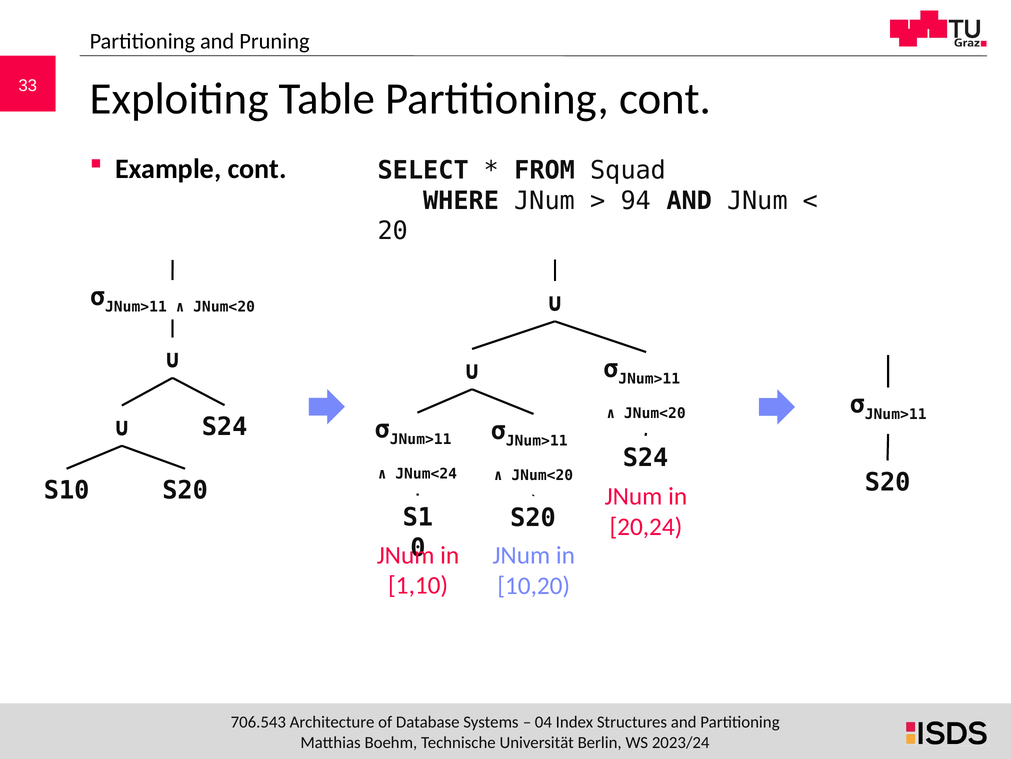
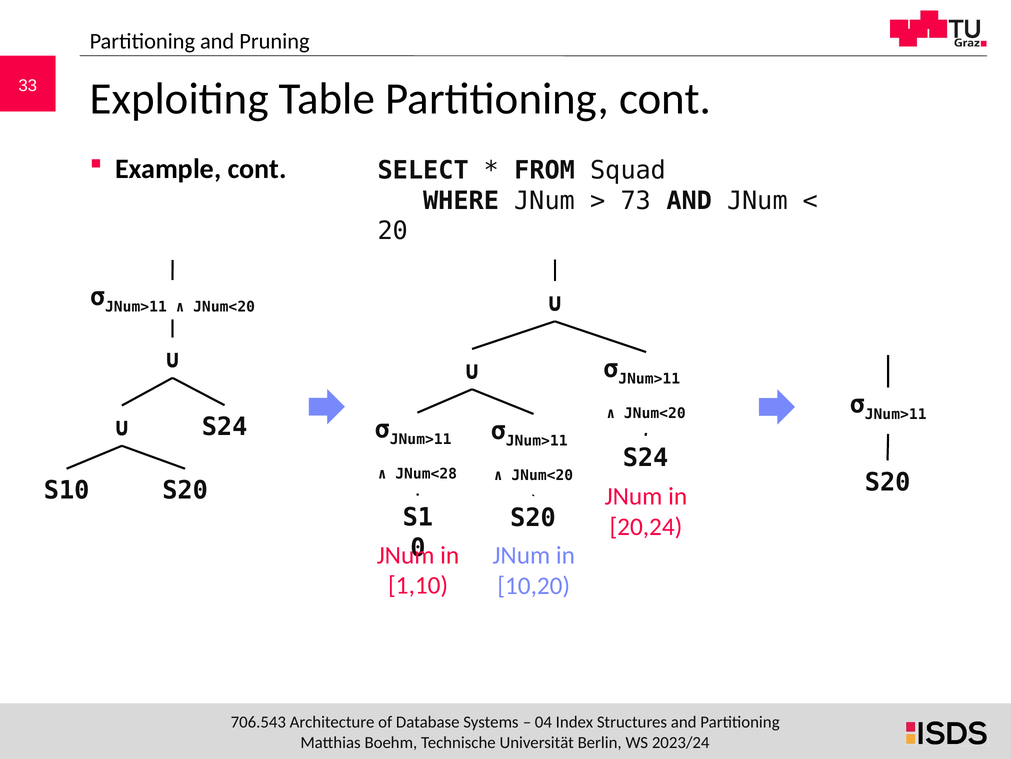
94: 94 -> 73 (636, 201)
JNum<24: JNum<24 -> JNum<28 (426, 473)
